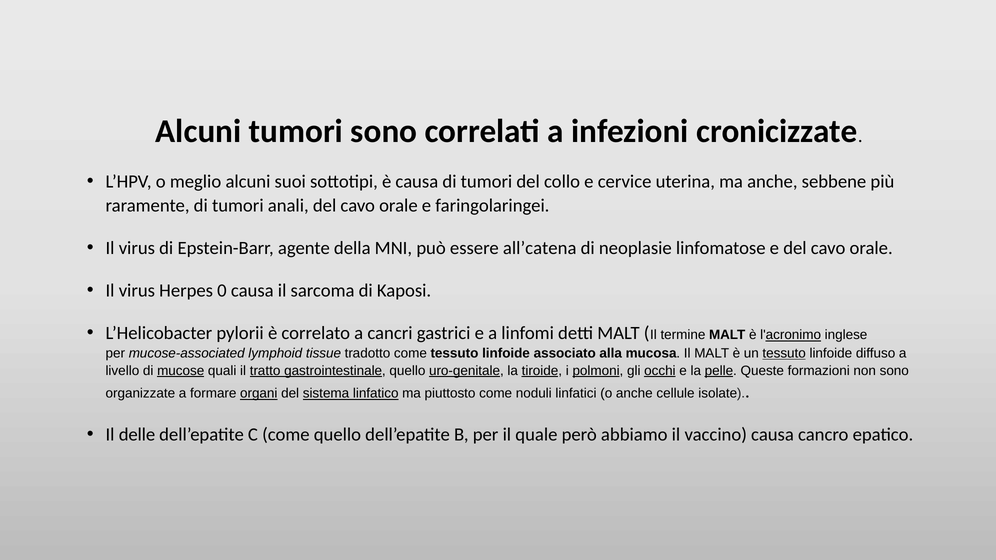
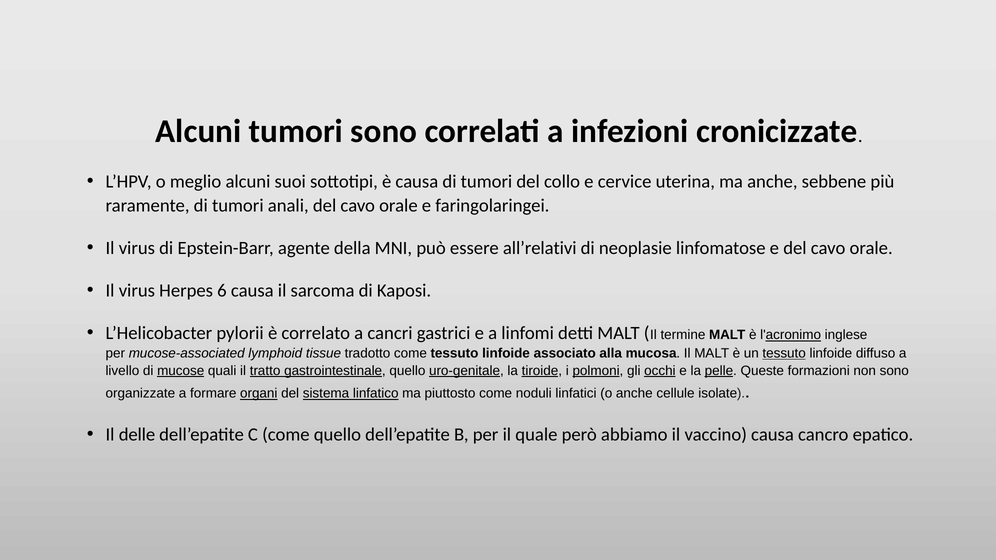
all’catena: all’catena -> all’relativi (540, 248)
0: 0 -> 6 (222, 291)
